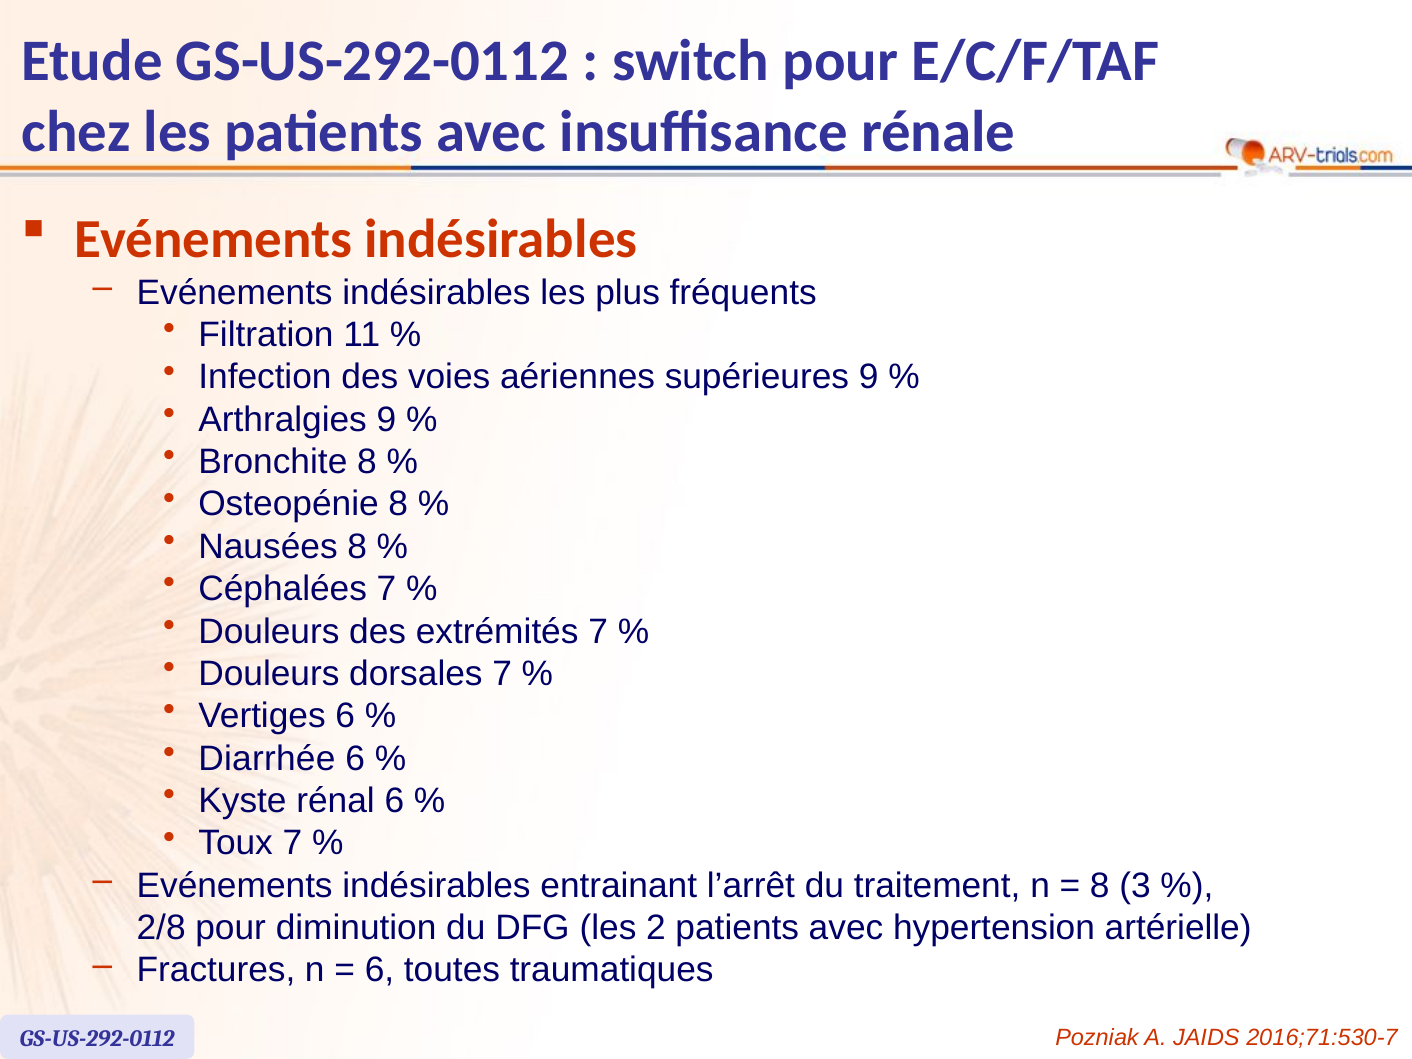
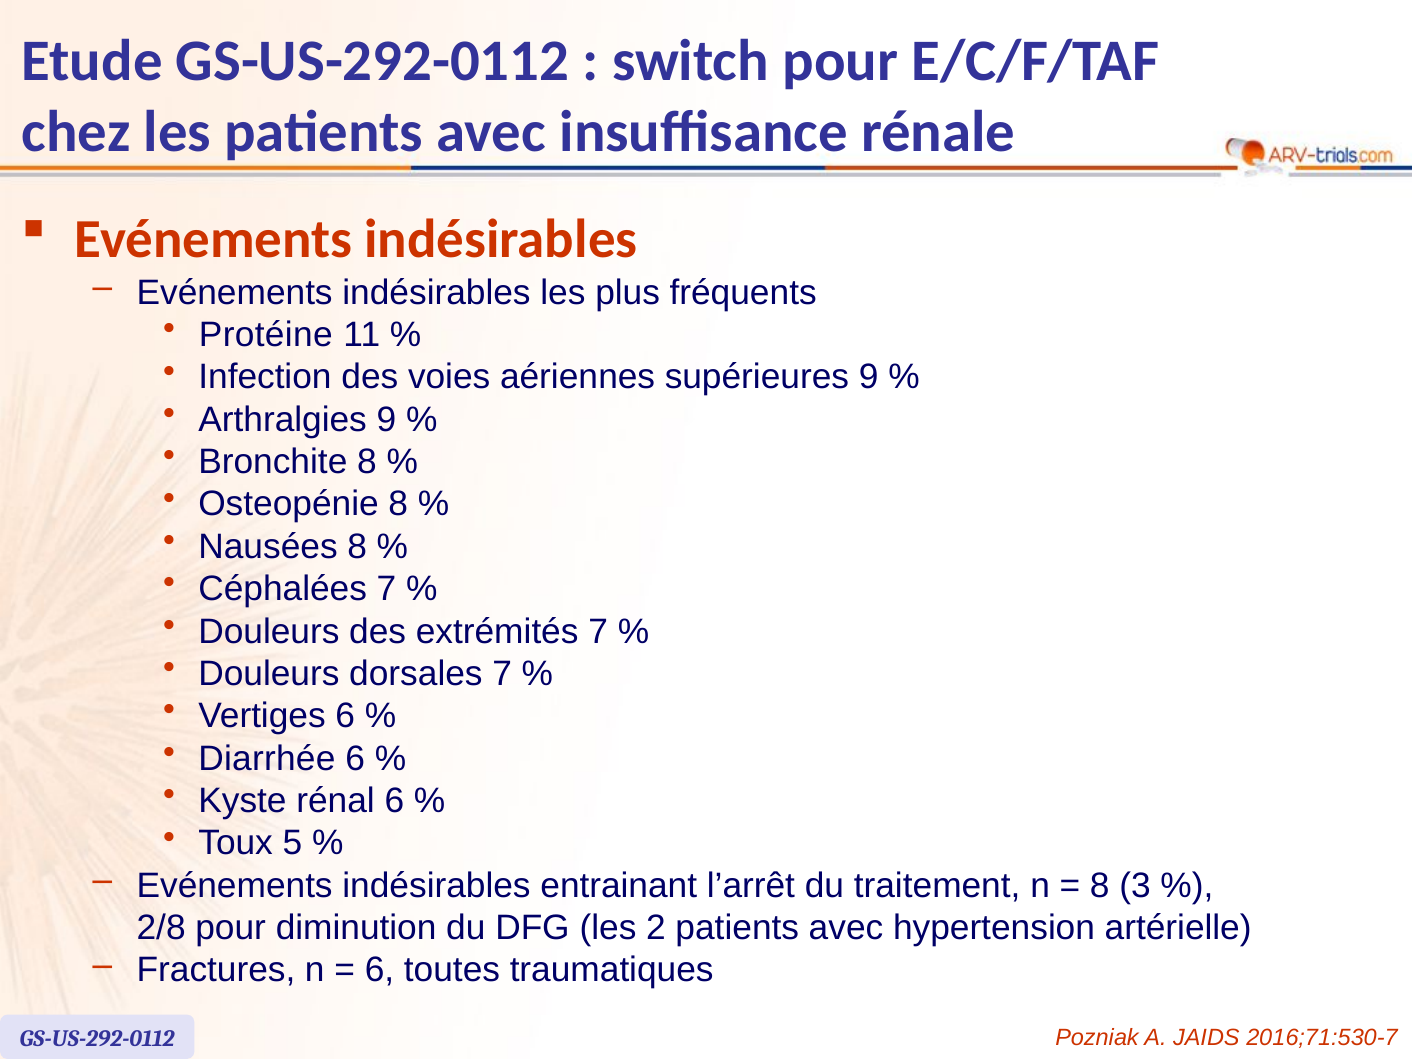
Filtration: Filtration -> Protéine (266, 335)
Toux 7: 7 -> 5 (292, 843)
